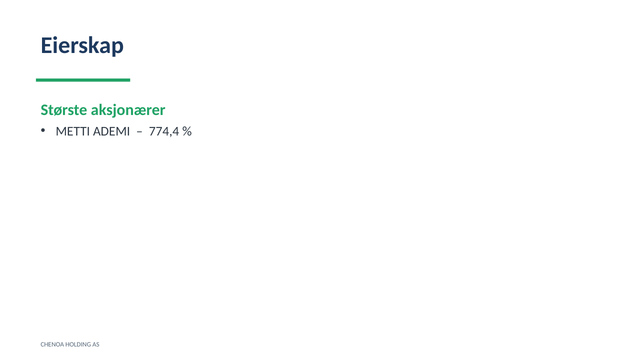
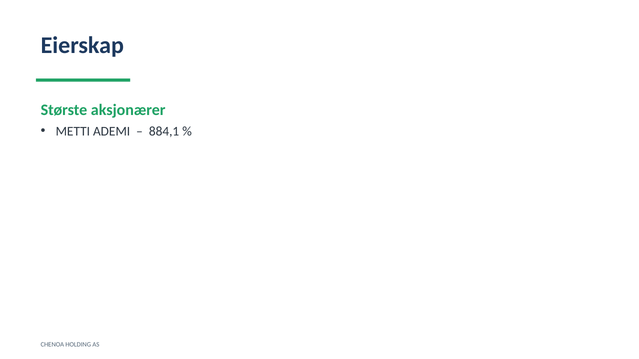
774,4: 774,4 -> 884,1 (164, 131)
